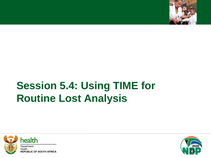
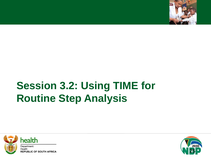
5.4: 5.4 -> 3.2 (69, 86)
Lost: Lost -> Step (70, 99)
